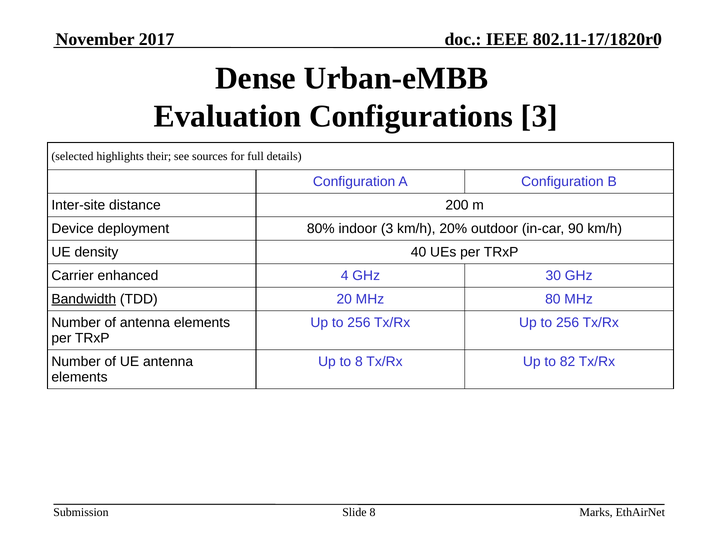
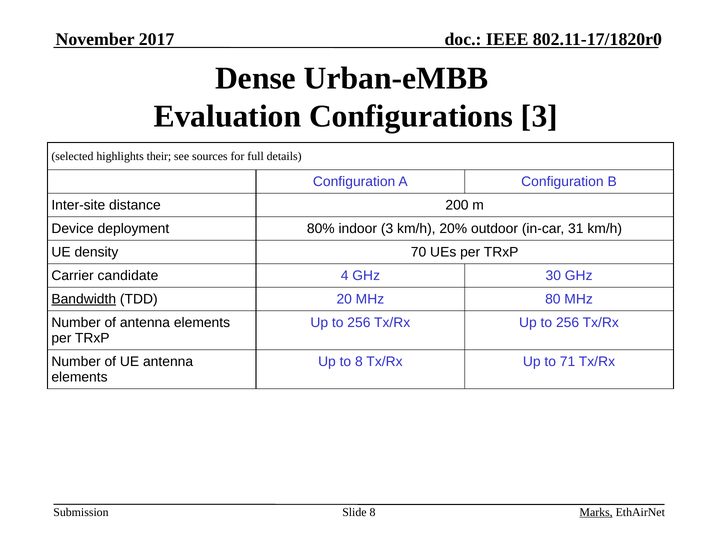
90: 90 -> 31 (576, 229)
40: 40 -> 70 (419, 252)
enhanced: enhanced -> candidate (128, 276)
82: 82 -> 71 (568, 362)
Marks underline: none -> present (596, 512)
